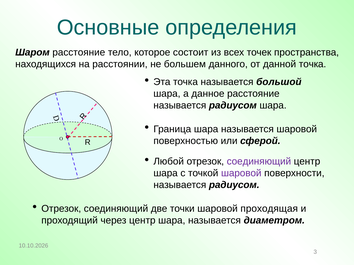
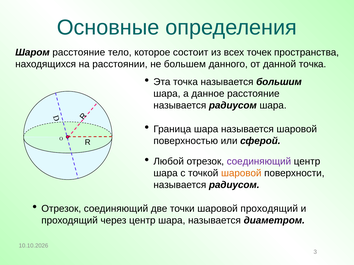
большой: большой -> большим (279, 82)
шаровой colour: purple -> orange (241, 174)
шаровой проходящая: проходящая -> проходящий (269, 209)
